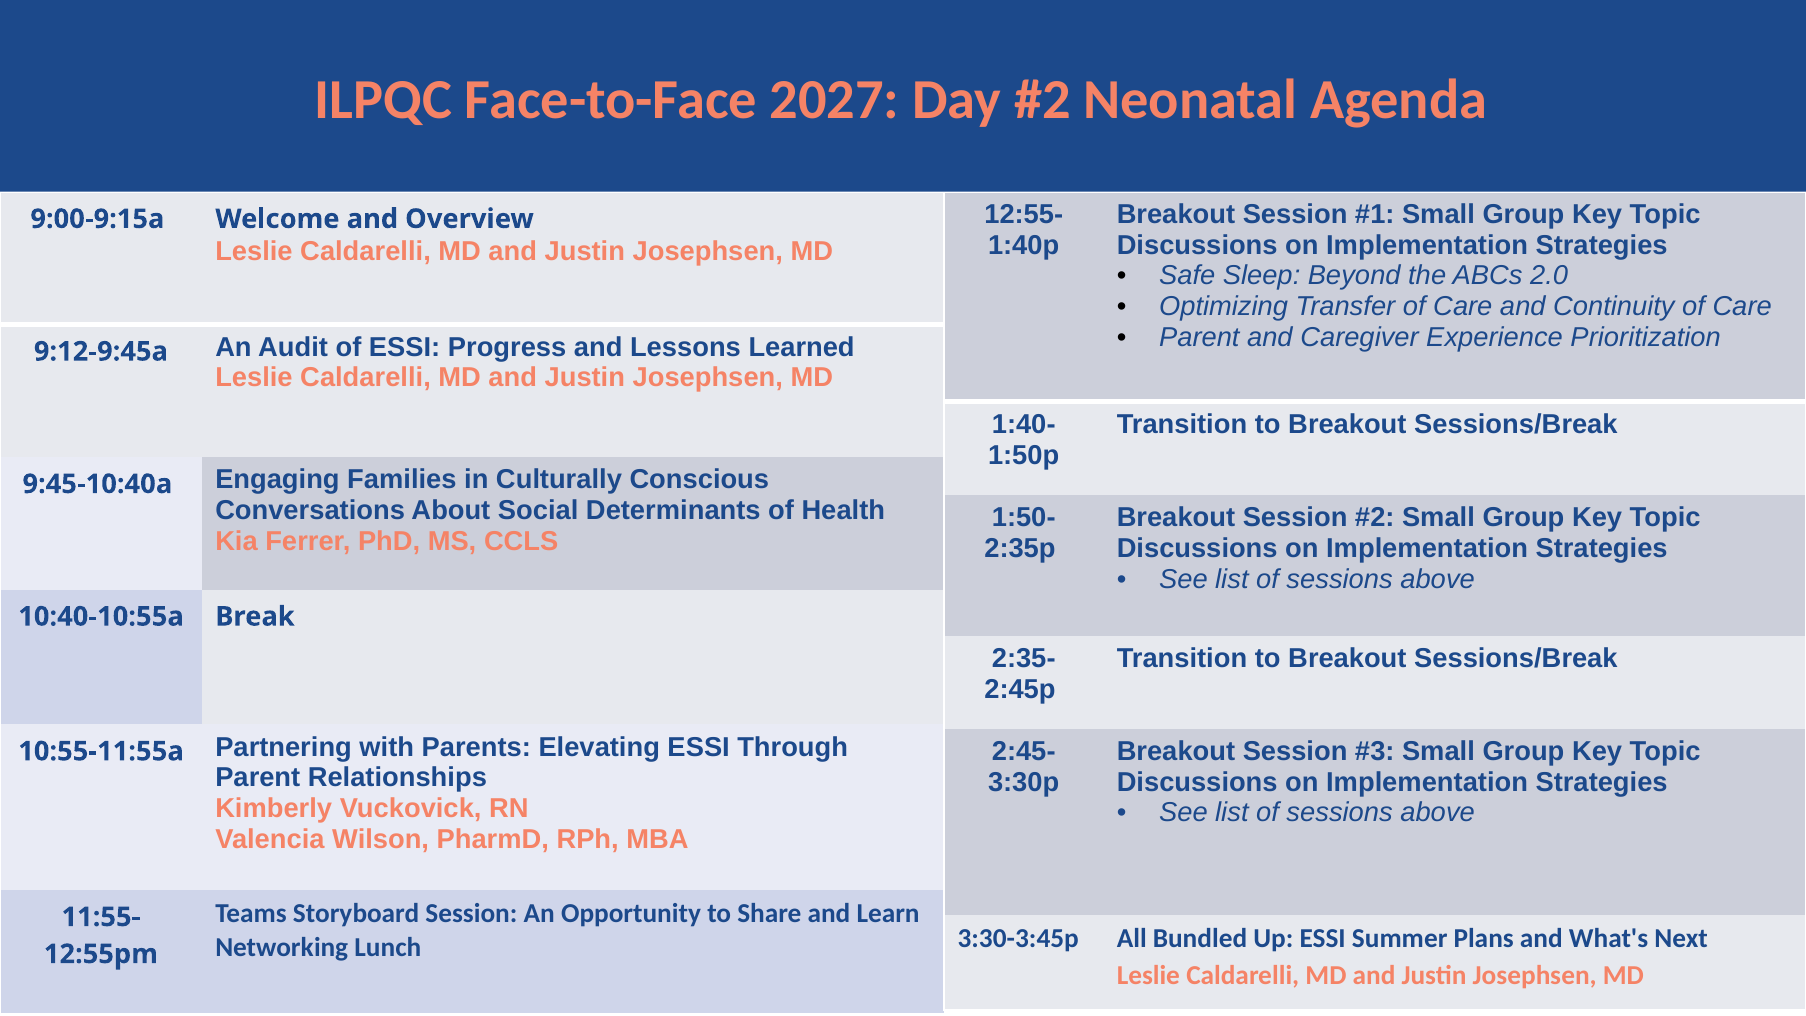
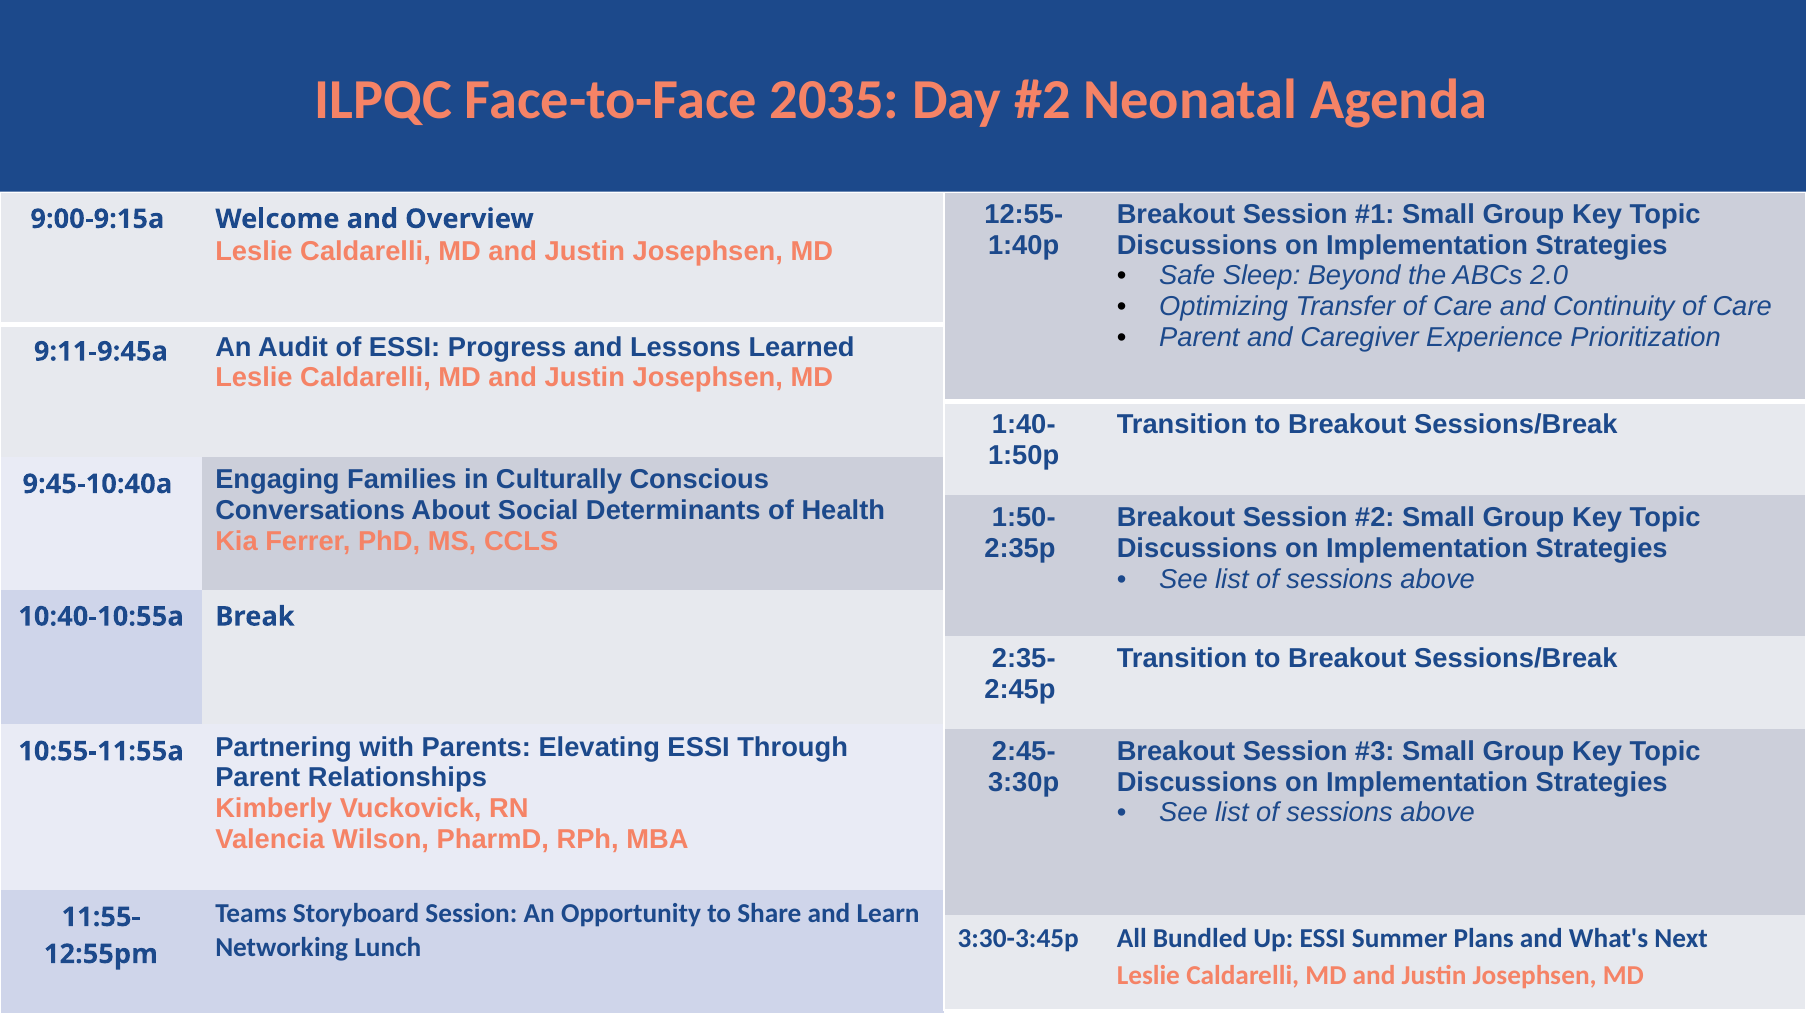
2027: 2027 -> 2035 (835, 100)
9:12-9:45a: 9:12-9:45a -> 9:11-9:45a (101, 351)
